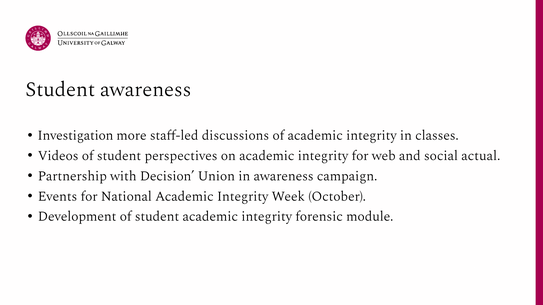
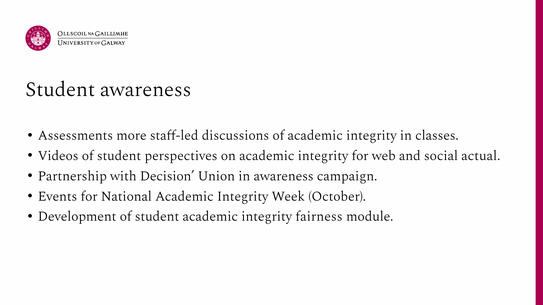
Investigation: Investigation -> Assessments (75, 136)
forensic: forensic -> fairness (319, 217)
